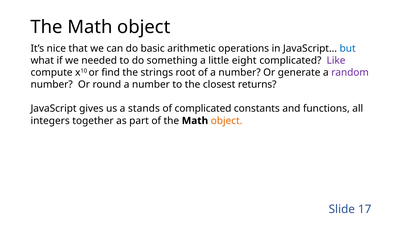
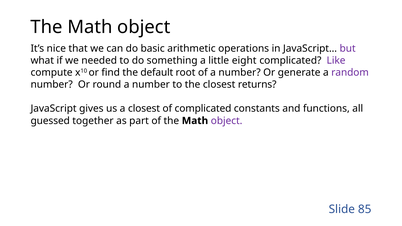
but colour: blue -> purple (348, 48)
strings: strings -> default (157, 73)
a stands: stands -> closest (144, 109)
integers: integers -> guessed (50, 121)
object colour: orange -> purple (227, 121)
17: 17 -> 85 (365, 210)
